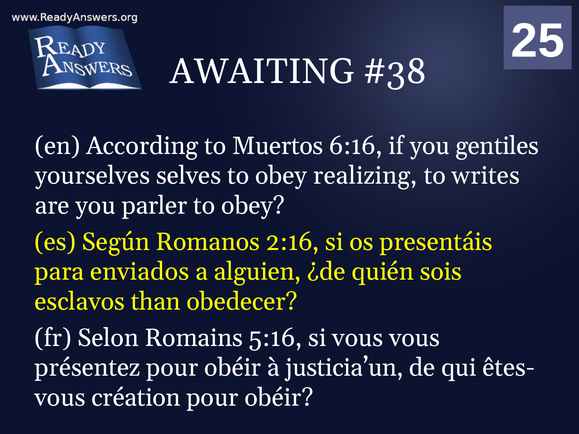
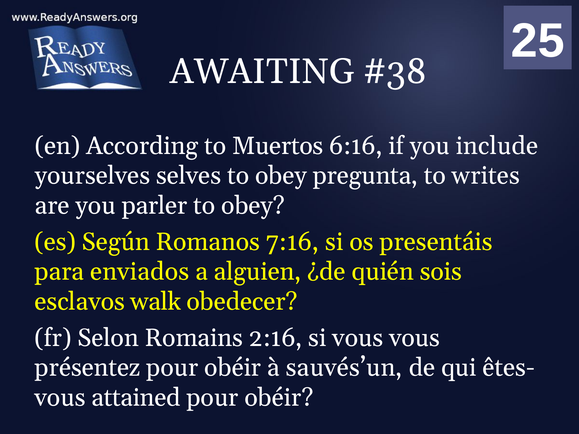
gentiles: gentiles -> include (497, 146)
realizing: realizing -> pregunta (365, 176)
2:16: 2:16 -> 7:16 (292, 242)
than: than -> walk (156, 302)
5:16: 5:16 -> 2:16 (276, 338)
justicia’un: justicia’un -> sauvés’un (344, 368)
création: création -> attained (136, 398)
